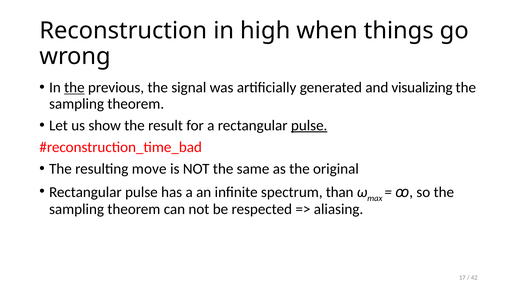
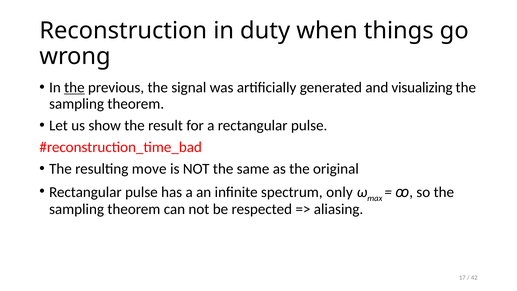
high: high -> duty (265, 31)
pulse underline: present -> none (309, 125)
than: than -> only (340, 192)
